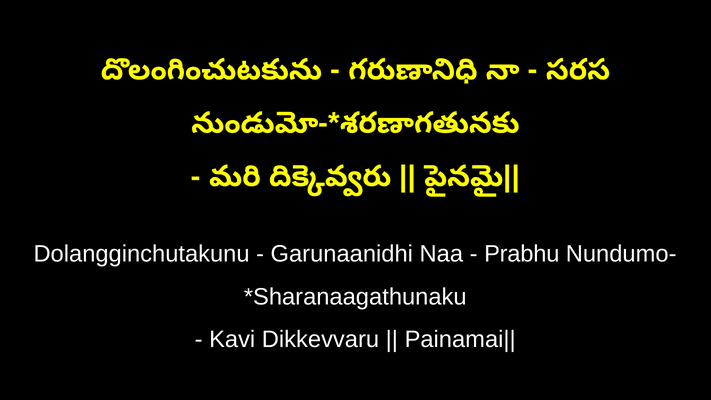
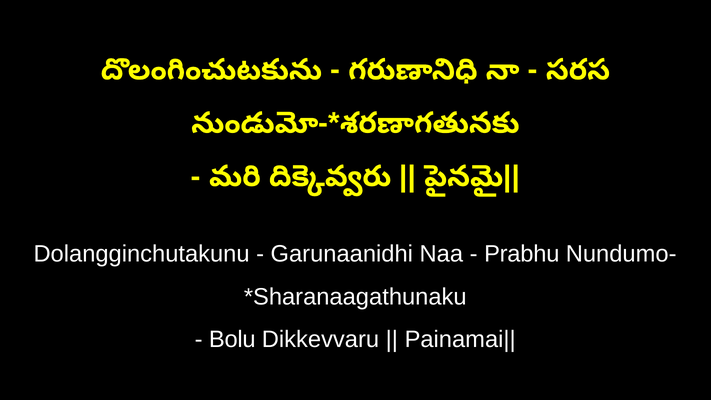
Kavi: Kavi -> Bolu (232, 339)
